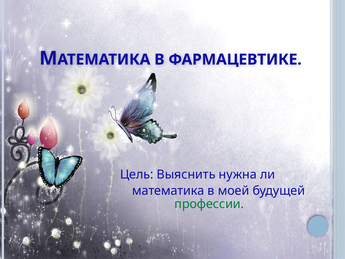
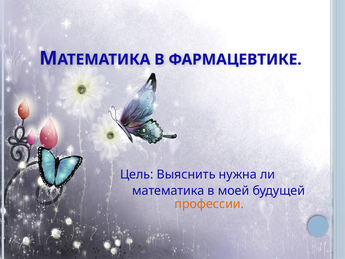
профессии colour: green -> orange (209, 204)
